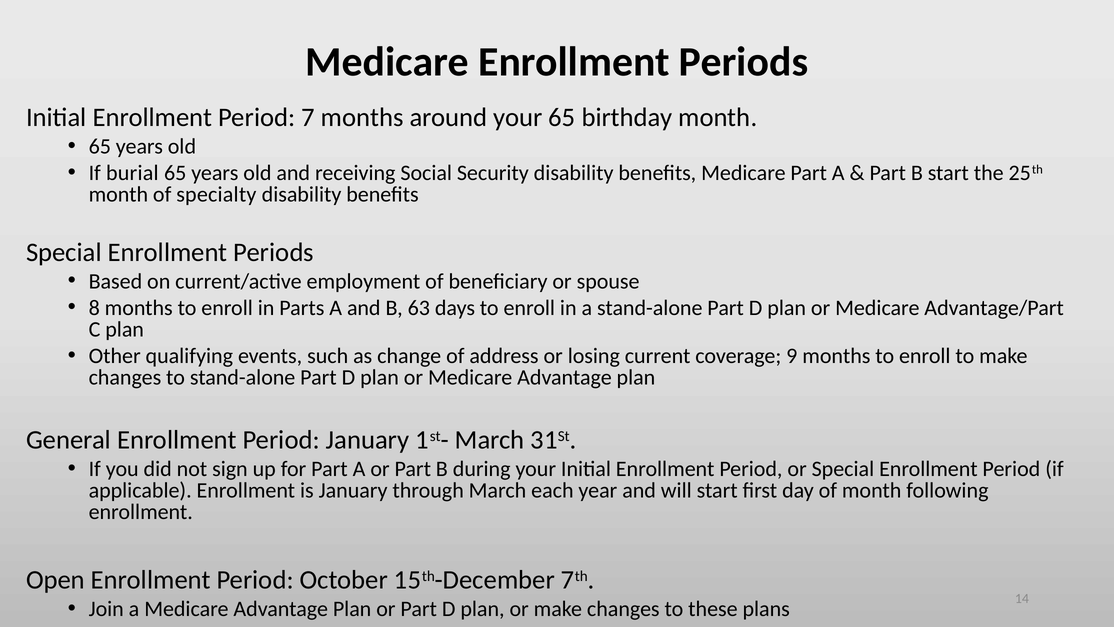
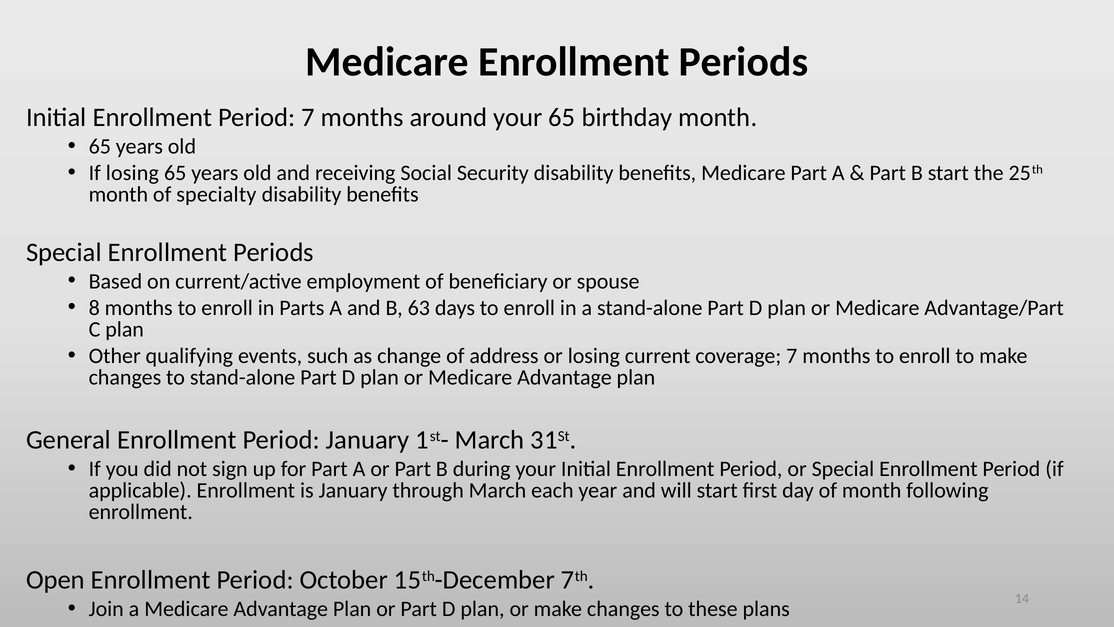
If burial: burial -> losing (132, 173)
coverage 9: 9 -> 7 (792, 356)
